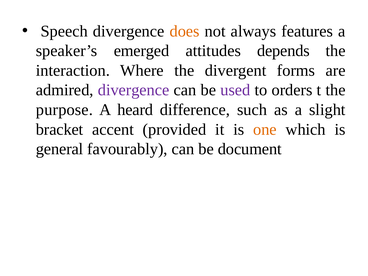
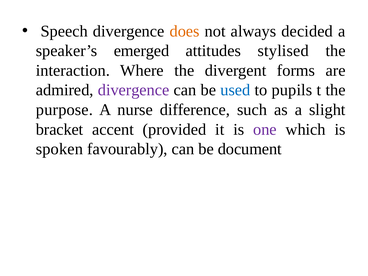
features: features -> decided (307, 31)
depends: depends -> stylised (283, 51)
used colour: purple -> blue (235, 90)
orders: orders -> pupils (292, 90)
heard: heard -> nurse (135, 110)
one colour: orange -> purple (265, 129)
general: general -> spoken (59, 149)
